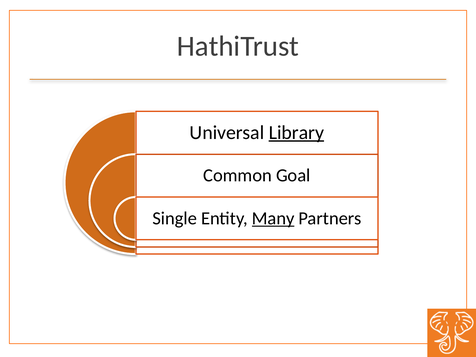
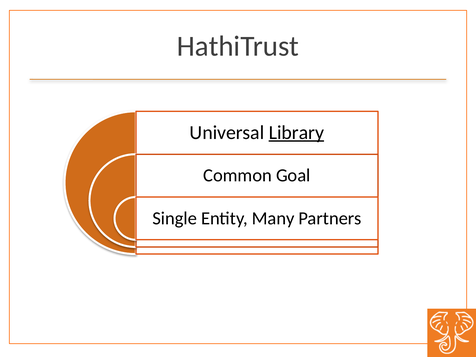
Many underline: present -> none (273, 218)
